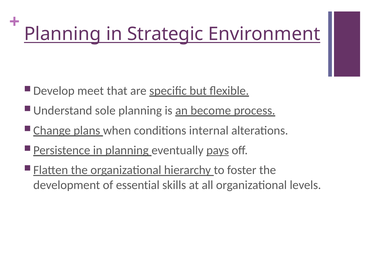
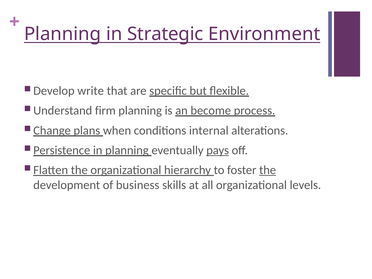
meet: meet -> write (91, 91)
sole: sole -> firm (105, 111)
the underline: none -> present (268, 170)
essential: essential -> business (138, 185)
